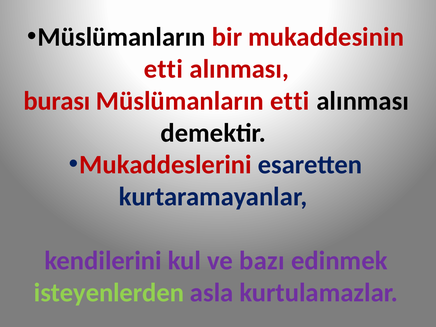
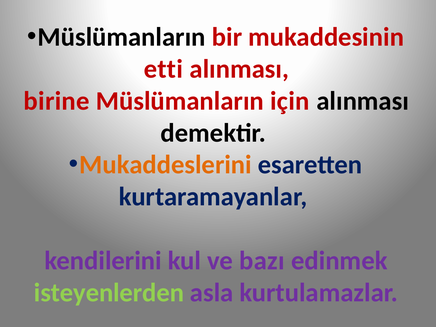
burası: burası -> birine (57, 101)
Müslümanların etti: etti -> için (290, 101)
Mukaddeslerini colour: red -> orange (165, 165)
